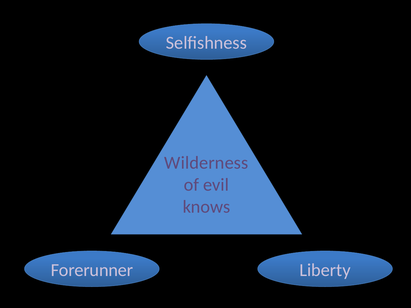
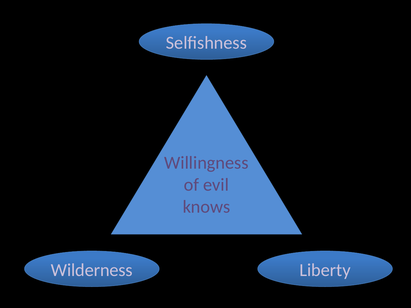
Wilderness: Wilderness -> Willingness (206, 163)
Forerunner: Forerunner -> Wilderness (92, 270)
